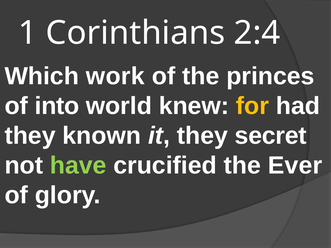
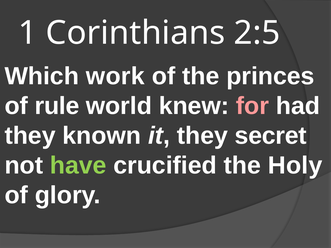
2:4: 2:4 -> 2:5 (257, 33)
into: into -> rule (57, 106)
for colour: yellow -> pink (252, 106)
Ever: Ever -> Holy (295, 166)
